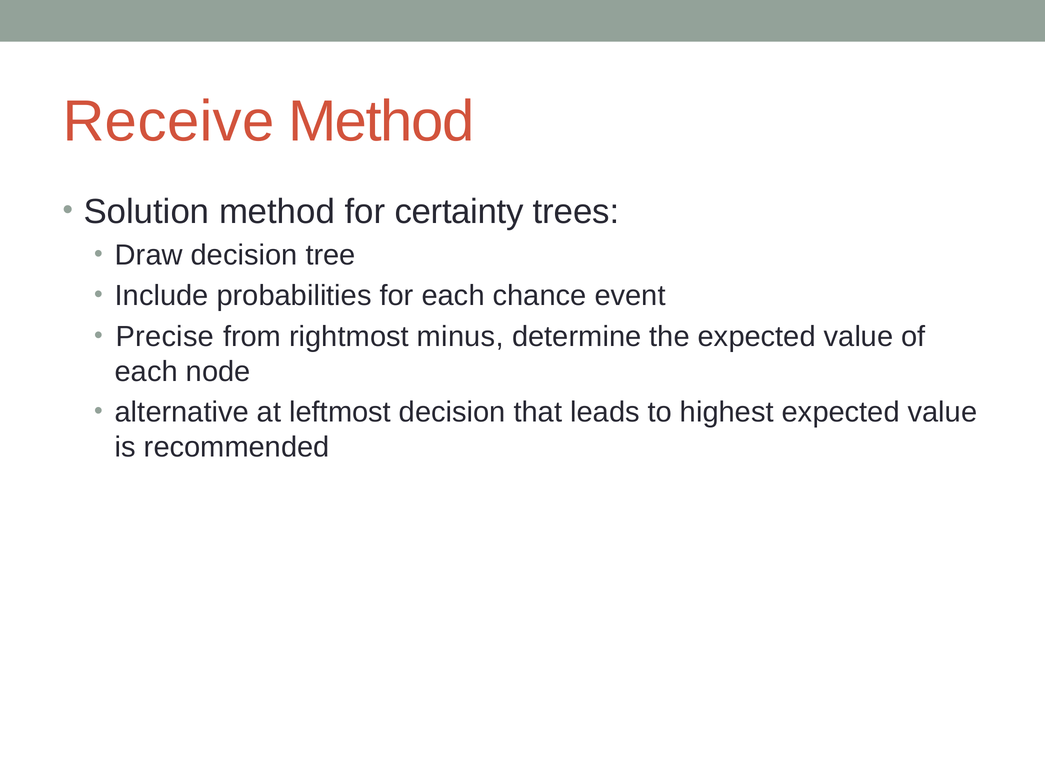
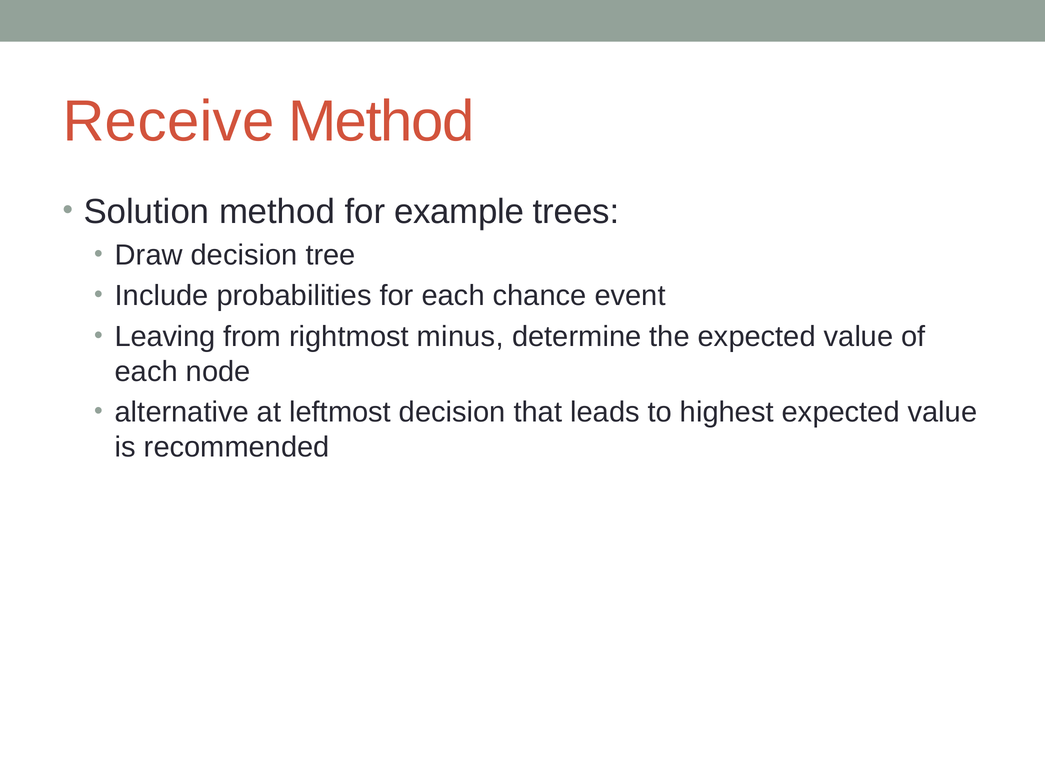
certainty: certainty -> example (459, 211)
Precise: Precise -> Leaving (165, 336)
